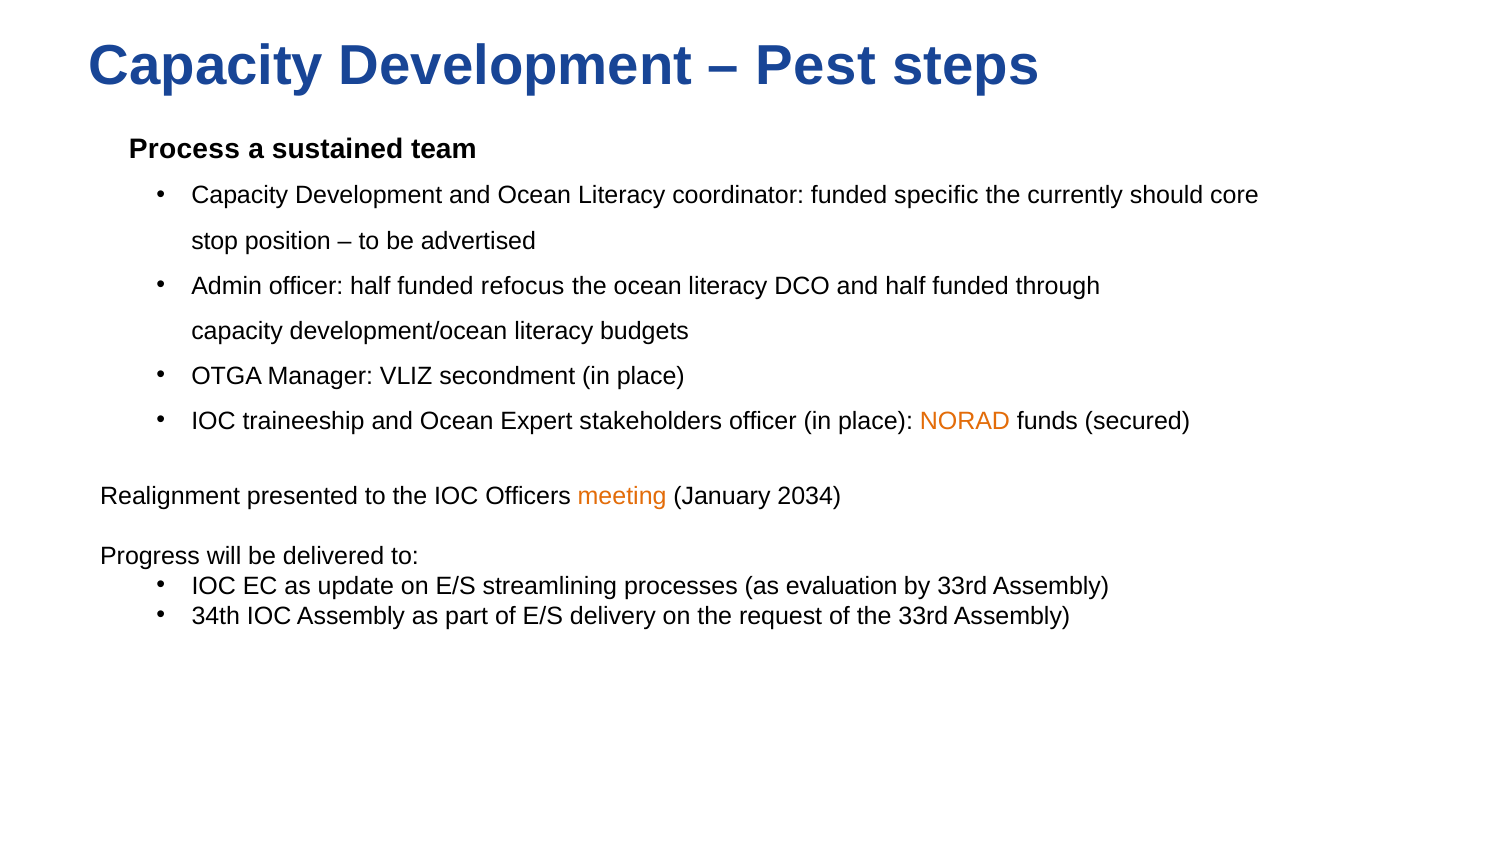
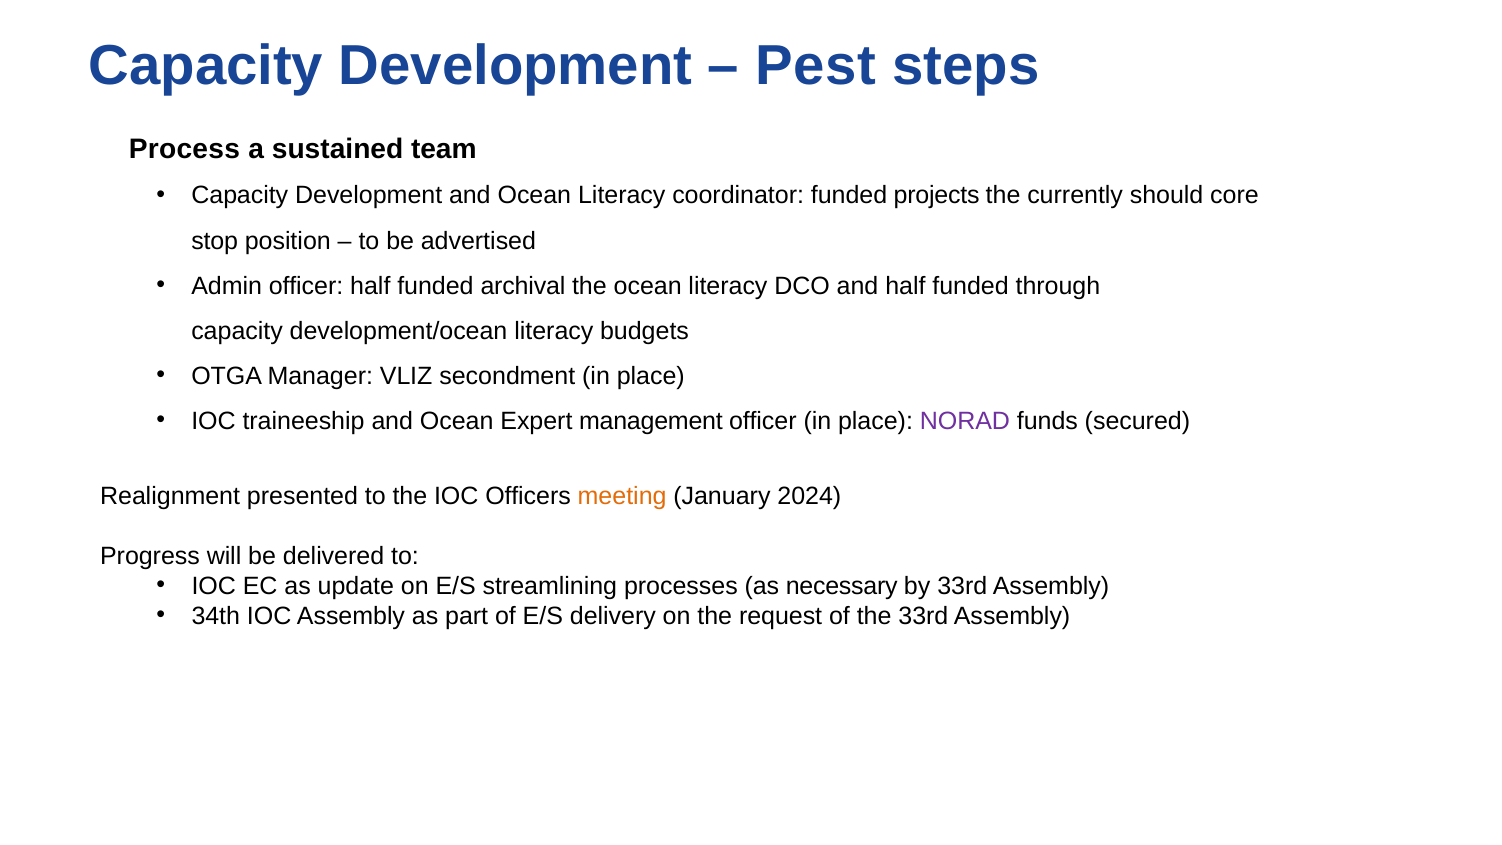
specific: specific -> projects (937, 196)
refocus: refocus -> archival (523, 286)
stakeholders: stakeholders -> management (651, 421)
NORAD colour: orange -> purple (965, 421)
2034: 2034 -> 2024 (809, 496)
evaluation: evaluation -> necessary (842, 586)
